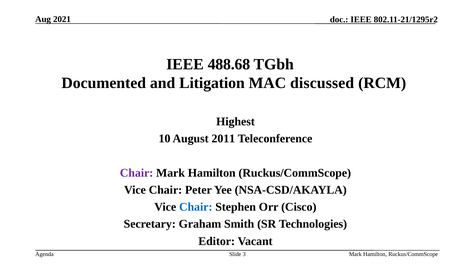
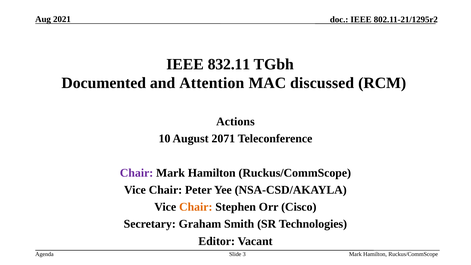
488.68: 488.68 -> 832.11 (229, 64)
Litigation: Litigation -> Attention (212, 83)
Highest: Highest -> Actions (235, 122)
2011: 2011 -> 2071 (223, 139)
Chair colour: blue -> orange (196, 207)
